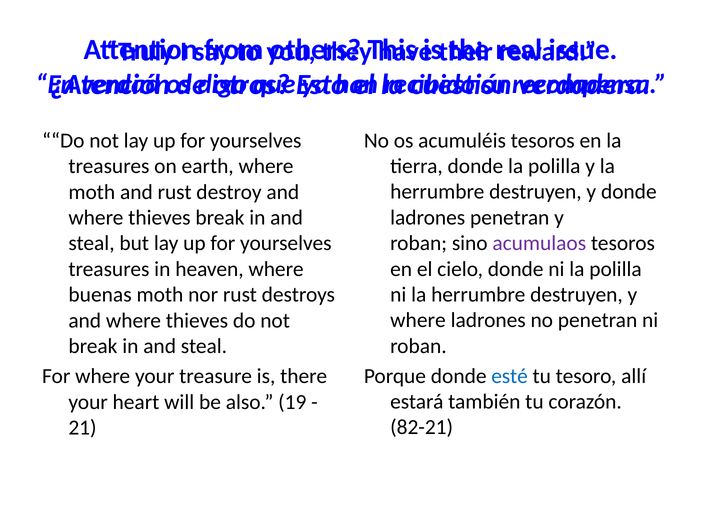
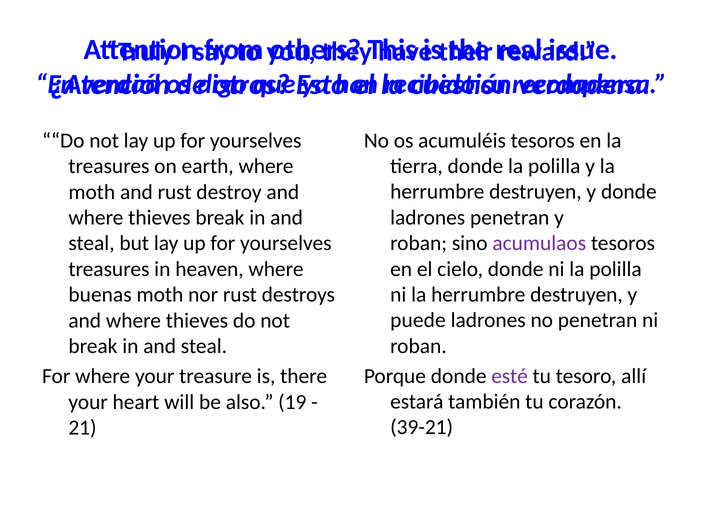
where: where -> puede (418, 321)
esté colour: blue -> purple (510, 376)
82-21: 82-21 -> 39-21 (422, 428)
